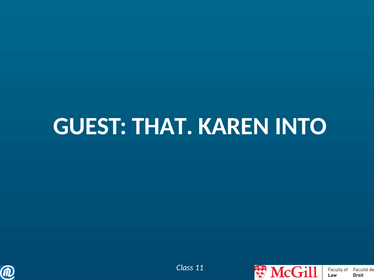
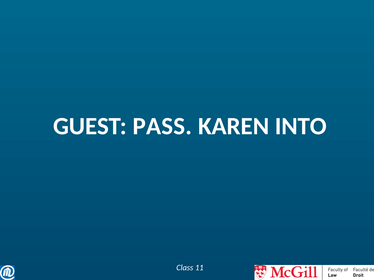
THAT: THAT -> PASS (162, 126)
